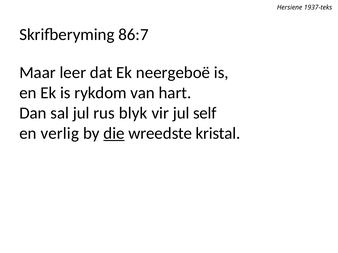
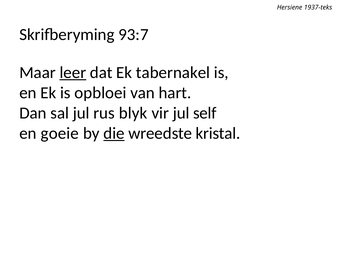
86:7: 86:7 -> 93:7 (133, 35)
leer underline: none -> present (73, 73)
neergeboë: neergeboë -> tabernakel (173, 73)
rykdom: rykdom -> opbloei (100, 93)
verlig: verlig -> goeie (60, 134)
